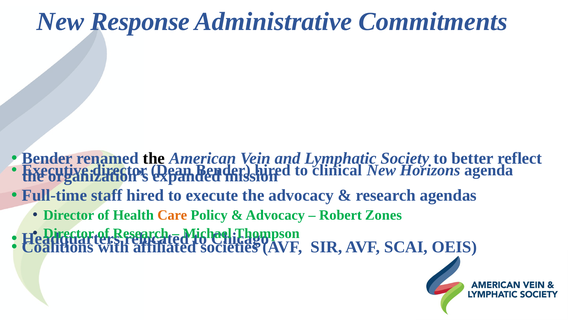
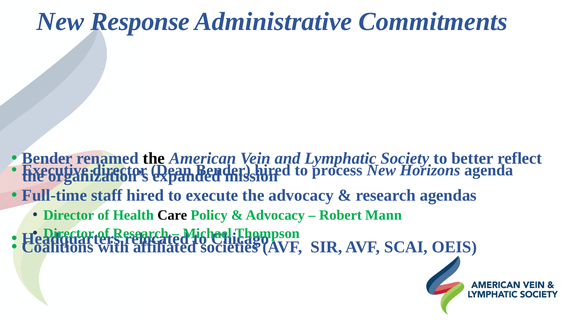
clinical: clinical -> process (337, 170)
Care colour: orange -> black (172, 215)
Zones: Zones -> Mann (383, 215)
